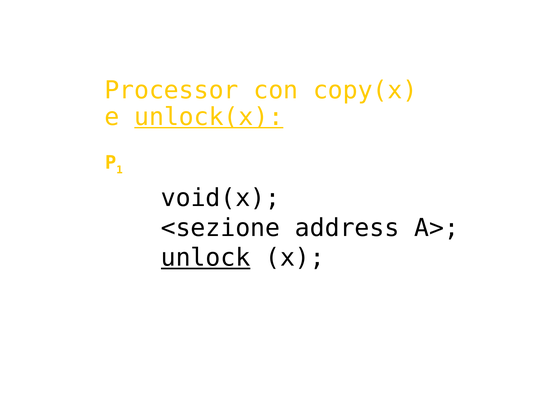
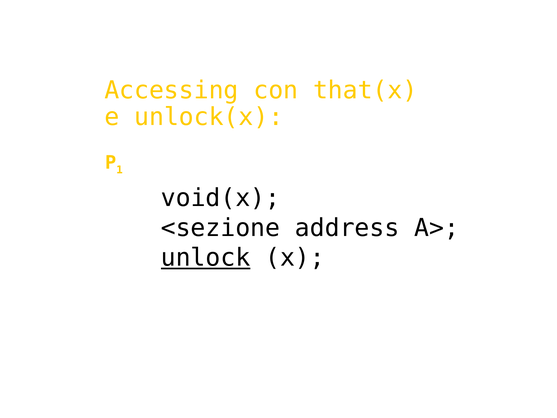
Processor: Processor -> Accessing (171, 90)
copy(x: copy(x -> that(x (365, 90)
unlock(x underline: present -> none (209, 117)
